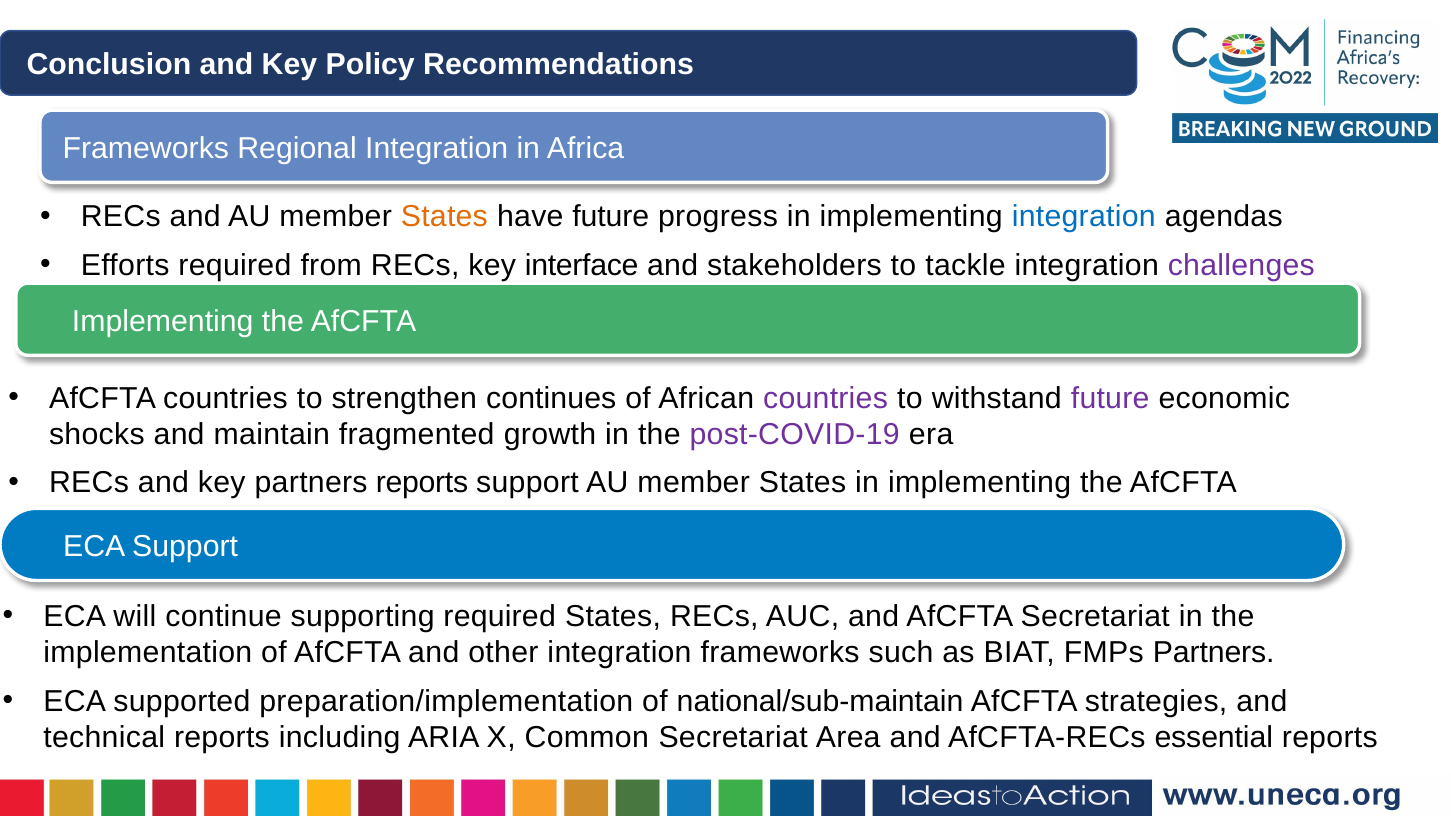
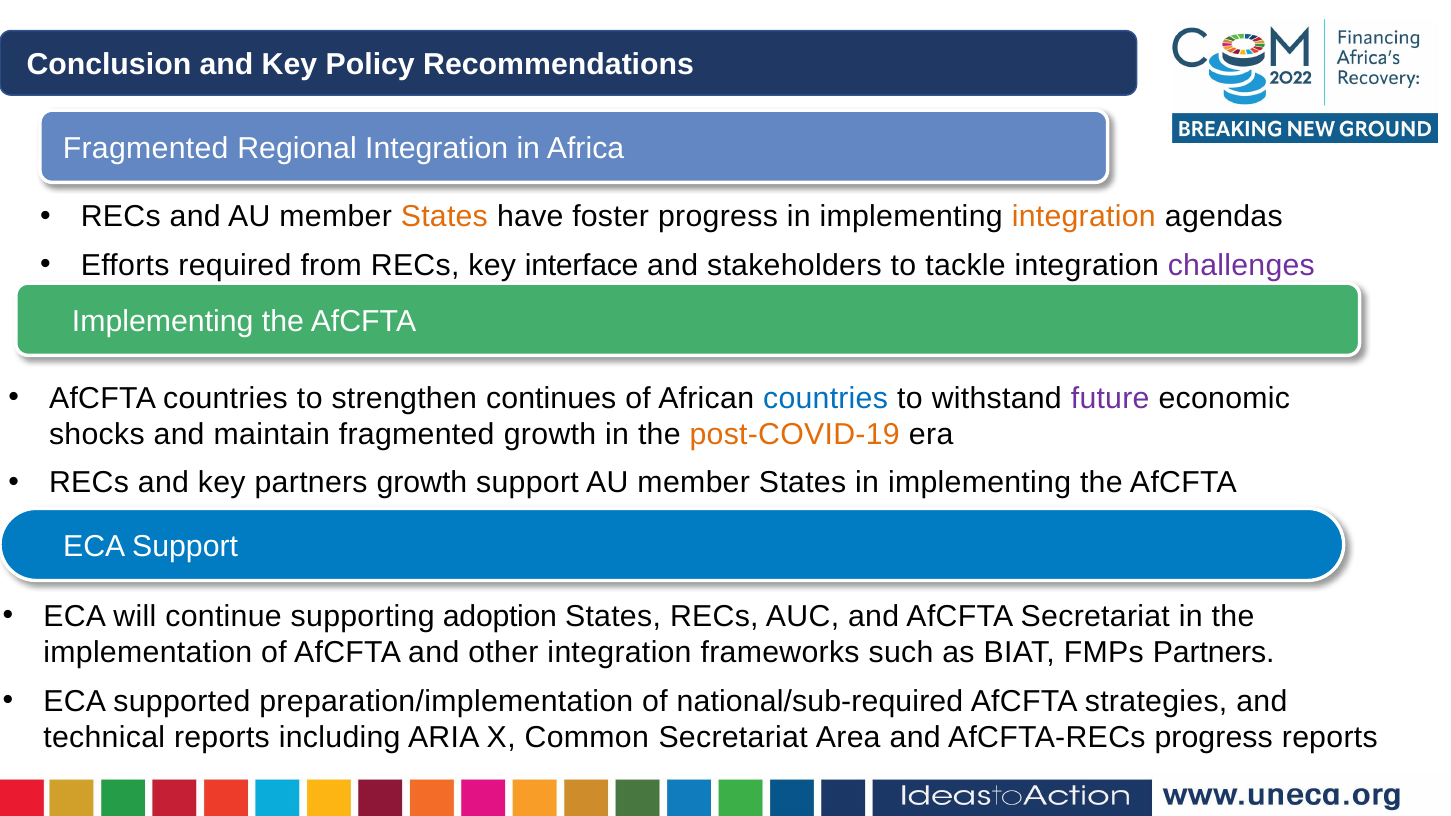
Frameworks: Frameworks -> Fragmented (146, 148)
have future: future -> foster (611, 217)
integration colour: blue -> orange (1084, 217)
countries colour: purple -> blue (826, 398)
post-COVID-19 colour: purple -> orange (795, 435)
partners reports: reports -> growth (422, 483)
supporting required: required -> adoption (500, 617)
national/sub-maintain: national/sub-maintain -> national/sub-required (820, 701)
AfCFTA-RECs essential: essential -> progress (1214, 738)
